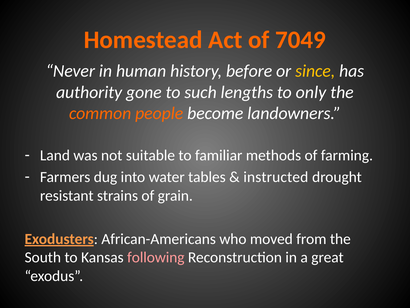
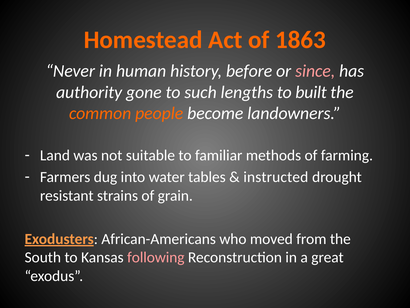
7049: 7049 -> 1863 (301, 40)
since colour: yellow -> pink (315, 71)
only: only -> built (311, 92)
